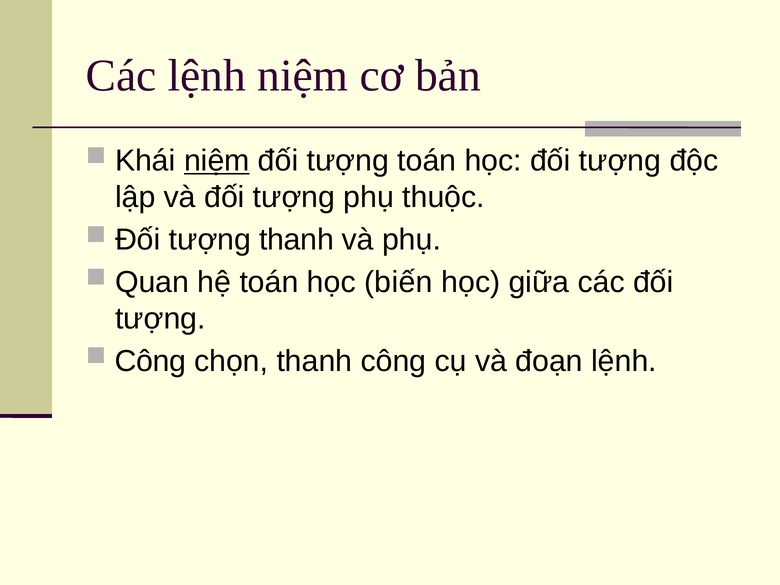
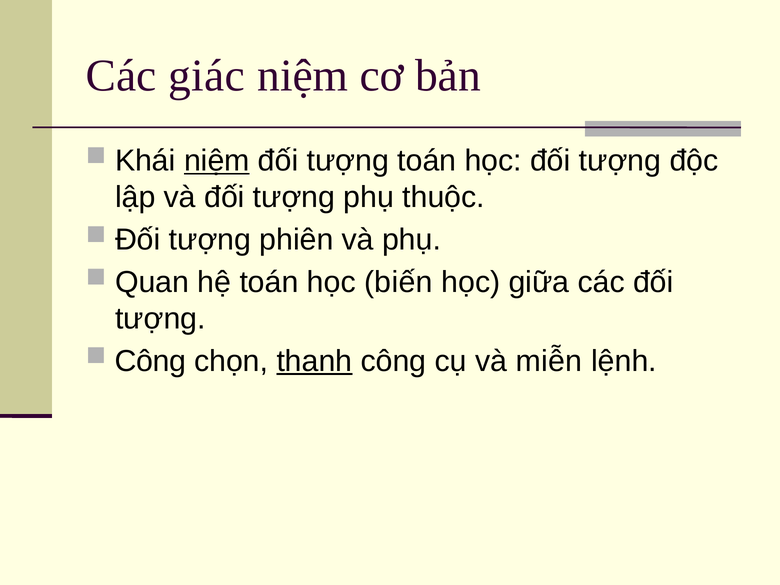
Các lệnh: lệnh -> giác (207, 76)
tượng thanh: thanh -> phiên (296, 240)
thanh underline: none -> present (314, 361)
đoạn: đoạn -> miễn (549, 361)
